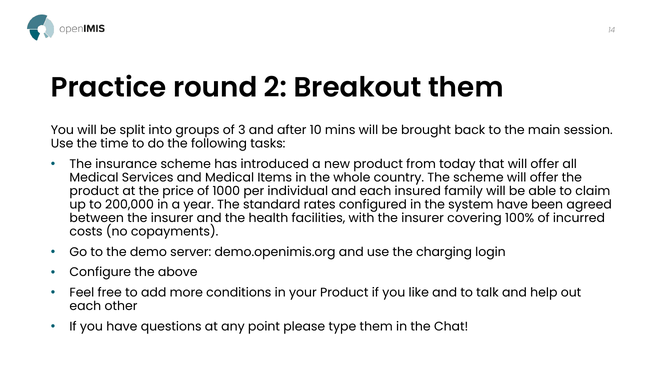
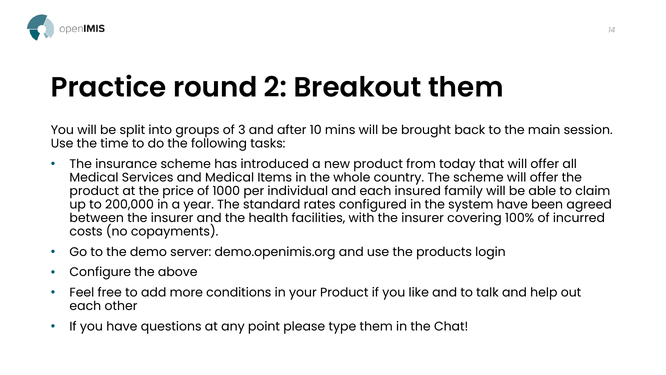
charging: charging -> products (444, 252)
